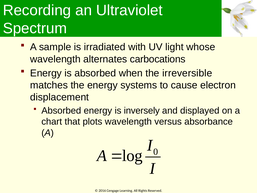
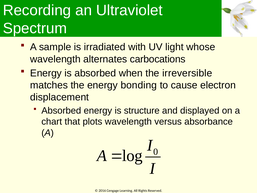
systems: systems -> bonding (139, 85)
inversely: inversely -> structure (142, 110)
